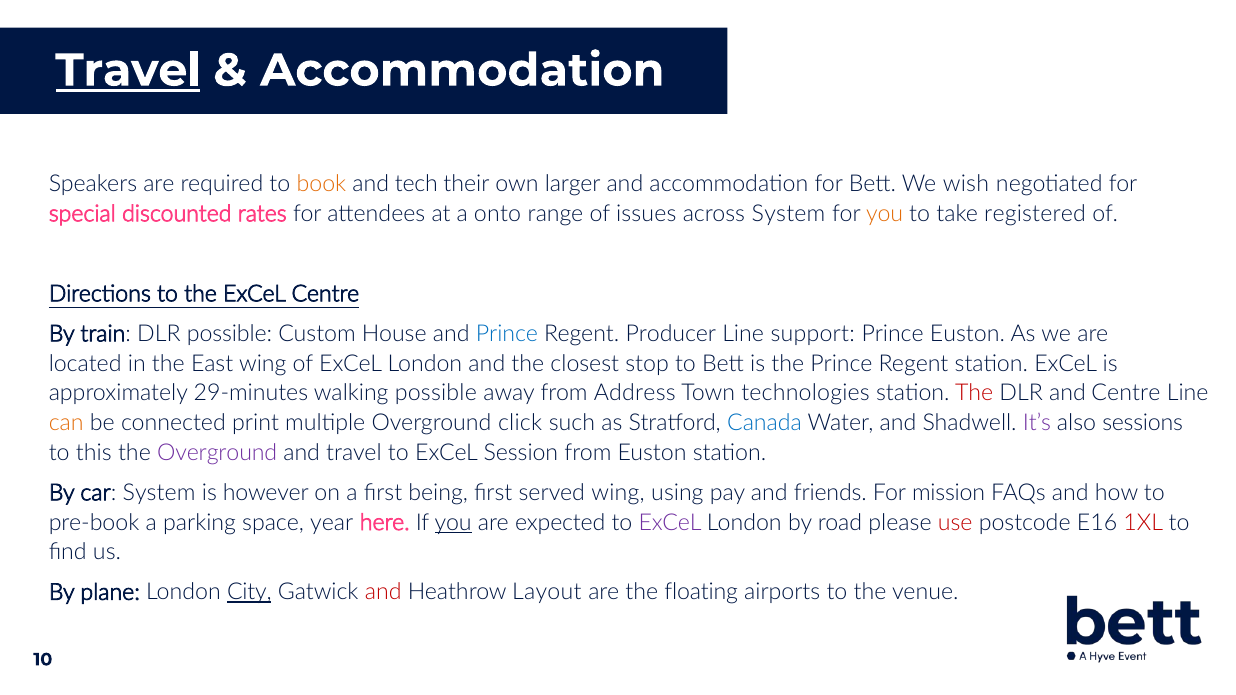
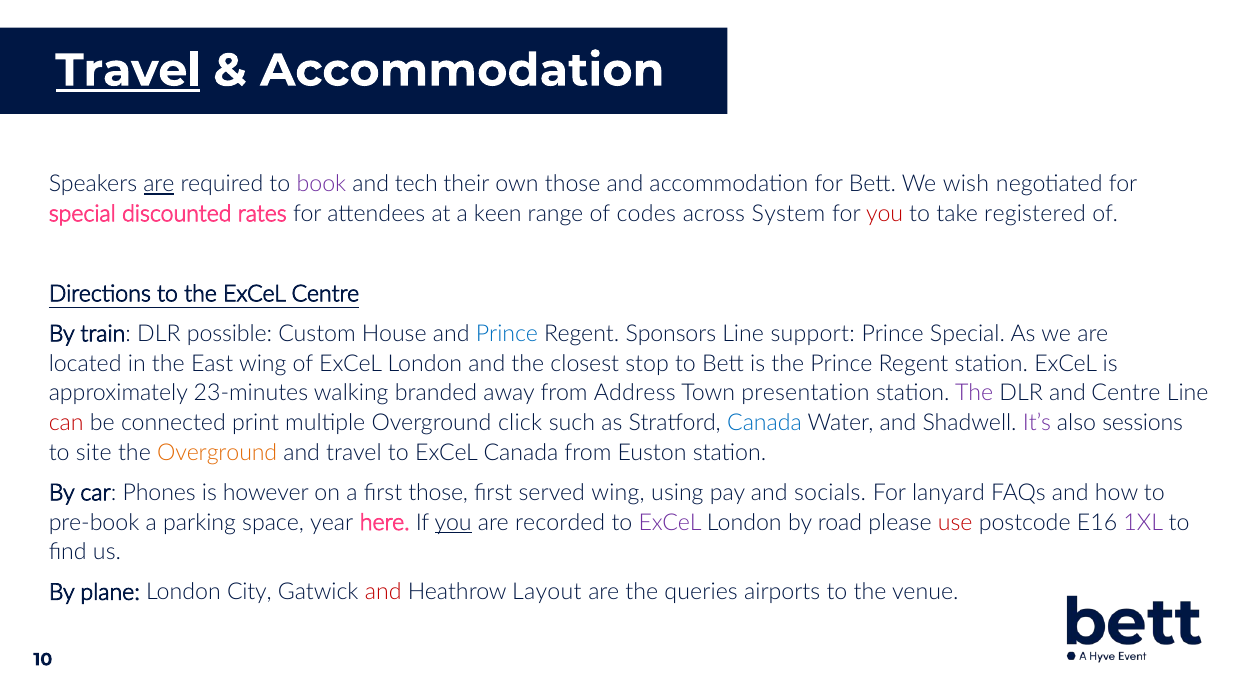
are underline: none -> present (159, 184)
book colour: orange -> purple (321, 184)
own larger: larger -> those (573, 184)
onto: onto -> keen (498, 214)
issues: issues -> codes (646, 214)
you colour: orange -> red (885, 214)
Producer: Producer -> Sponsors (671, 334)
Prince Euston: Euston -> Special (967, 334)
29-minutes: 29-minutes -> 23-minutes (251, 393)
walking possible: possible -> branded (436, 393)
technologies: technologies -> presentation (806, 393)
The colour: red -> purple (974, 393)
can colour: orange -> red (66, 423)
this: this -> site (94, 453)
Overground colour: purple -> orange (217, 453)
ExCeL Session: Session -> Canada (521, 453)
car System: System -> Phones (159, 493)
first being: being -> those (438, 493)
friends: friends -> socials (830, 493)
mission: mission -> lanyard (948, 493)
expected: expected -> recorded (560, 523)
1XL colour: red -> purple (1143, 523)
City underline: present -> none (249, 592)
floating: floating -> queries (701, 592)
